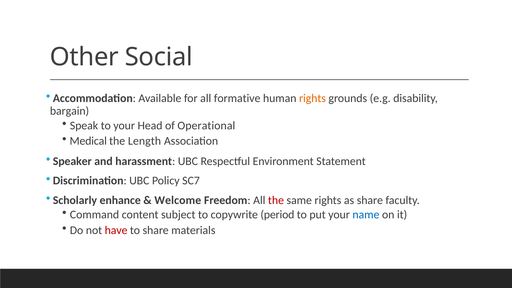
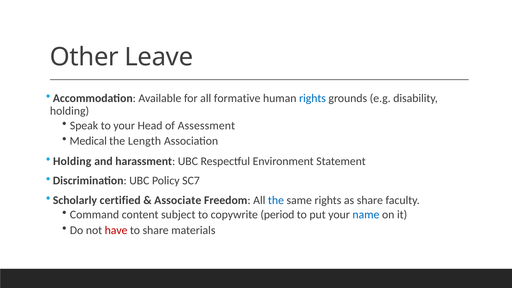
Social: Social -> Leave (159, 57)
rights colour: orange -> blue (312, 98)
bargain: bargain -> holding (70, 111)
Operational: Operational -> Assessment (206, 126)
Speaker: Speaker -> Holding (72, 161)
enhance: enhance -> certified (120, 200)
Welcome: Welcome -> Associate (178, 200)
the colour: red -> blue (276, 200)
